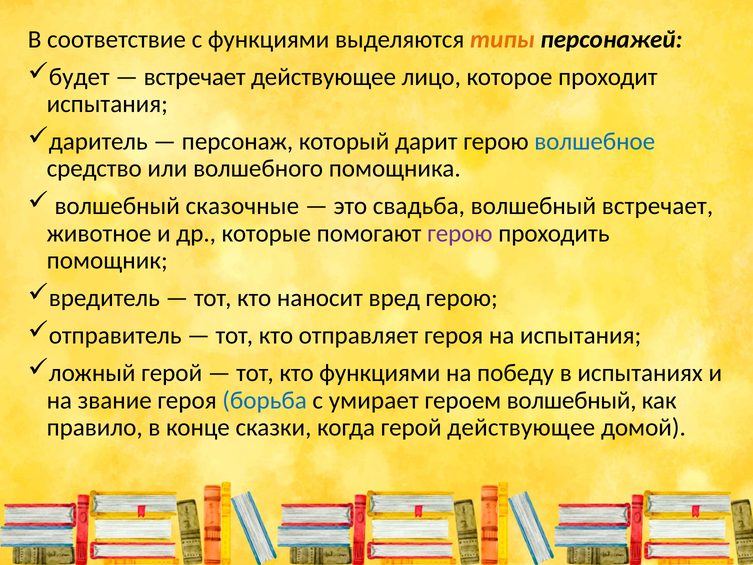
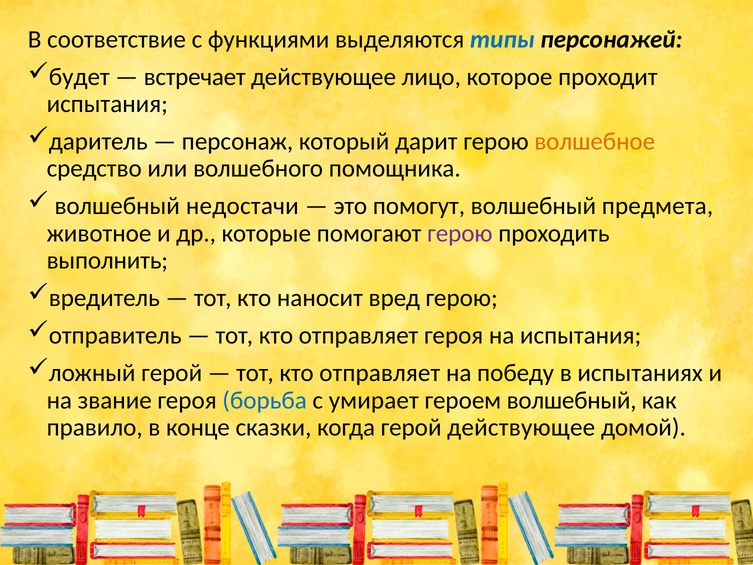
типы colour: orange -> blue (502, 39)
волшебное colour: blue -> orange (595, 141)
сказочные: сказочные -> недостачи (242, 206)
свадьба: свадьба -> помогут (419, 206)
волшебный встречает: встречает -> предмета (657, 206)
помощник: помощник -> выполнить (107, 260)
функциями: функциями -> отправляет (380, 373)
